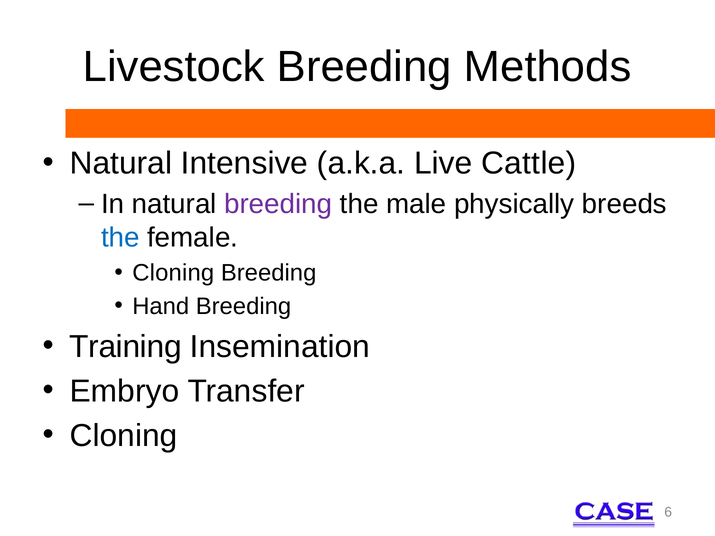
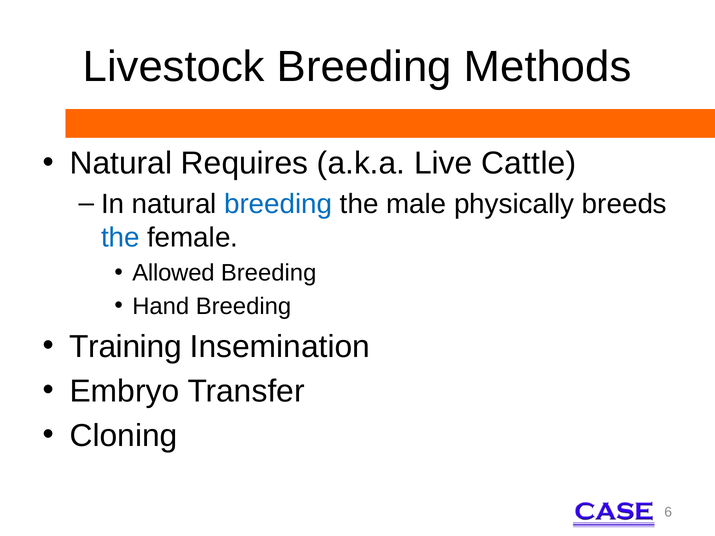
Intensive: Intensive -> Requires (245, 163)
breeding colour: purple -> blue (278, 204)
Cloning: Cloning -> Allowed (173, 273)
